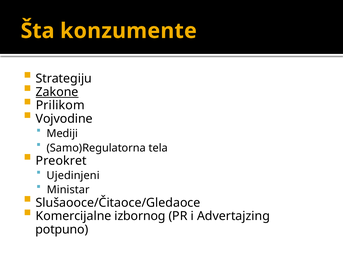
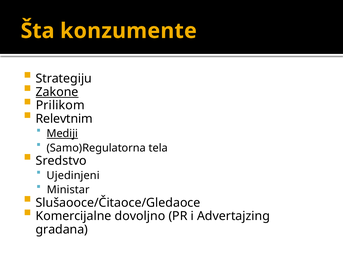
Vojvodine: Vojvodine -> Relevtnim (64, 118)
Mediji underline: none -> present (62, 133)
Preokret: Preokret -> Sredstvo (61, 160)
izbornog: izbornog -> dovoljno (140, 215)
potpuno: potpuno -> gradana (62, 229)
